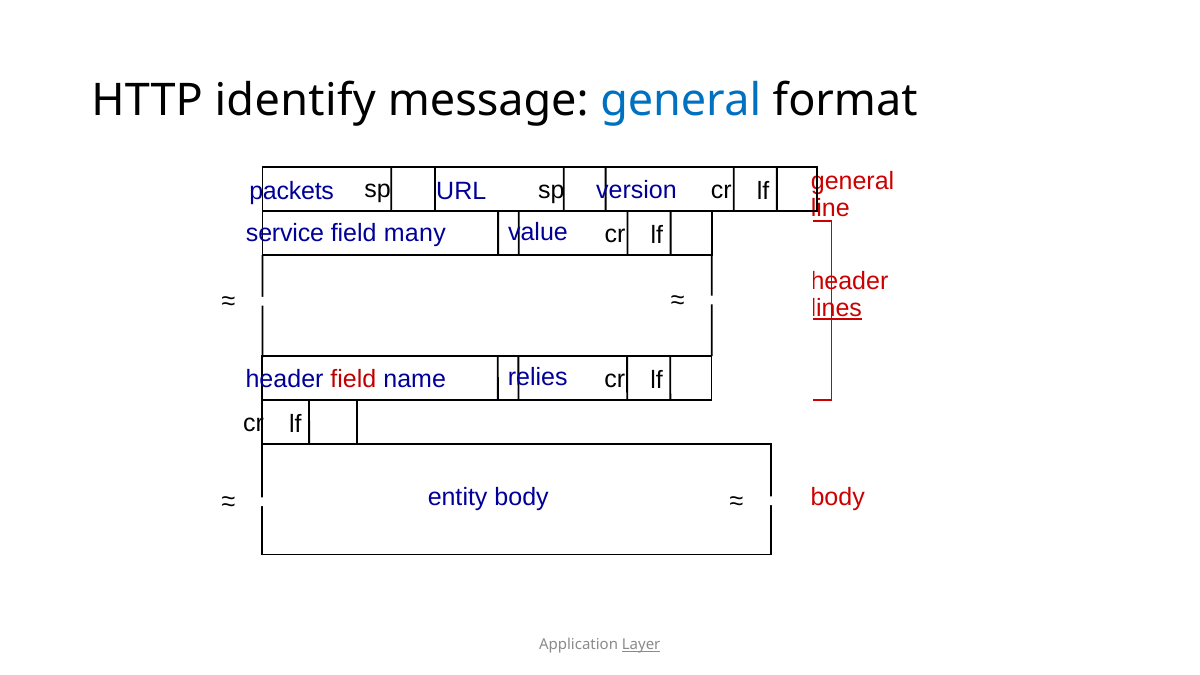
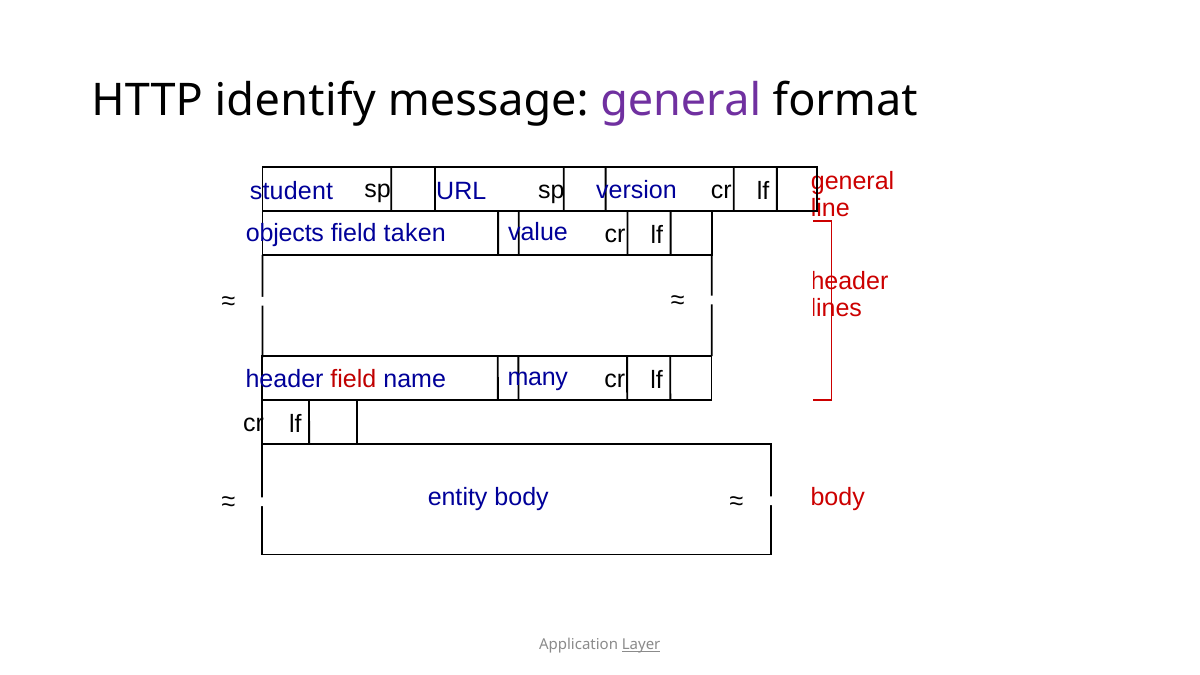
general colour: blue -> purple (681, 101)
packets: packets -> student (291, 191)
service: service -> objects (285, 234)
many: many -> taken (415, 234)
lines underline: present -> none (836, 308)
relies: relies -> many (538, 378)
